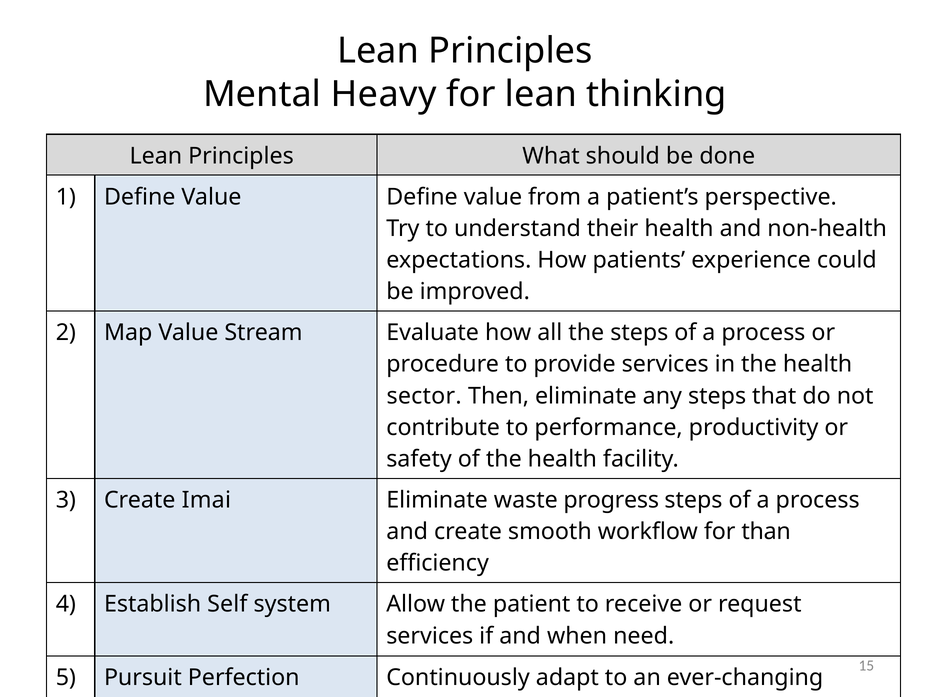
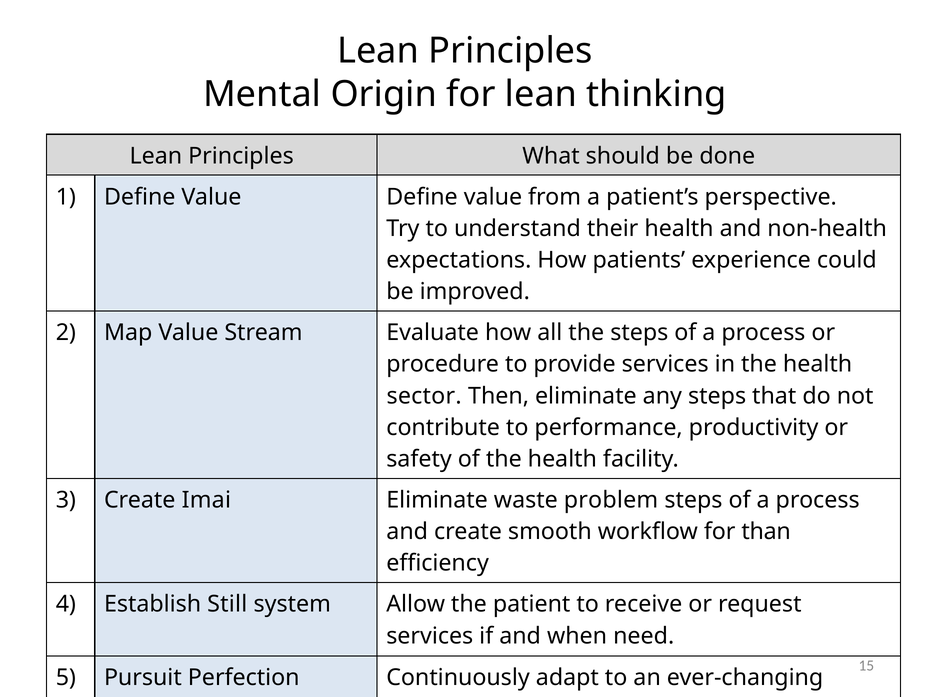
Heavy: Heavy -> Origin (384, 94)
progress: progress -> problem (611, 500)
Self: Self -> Still (227, 605)
